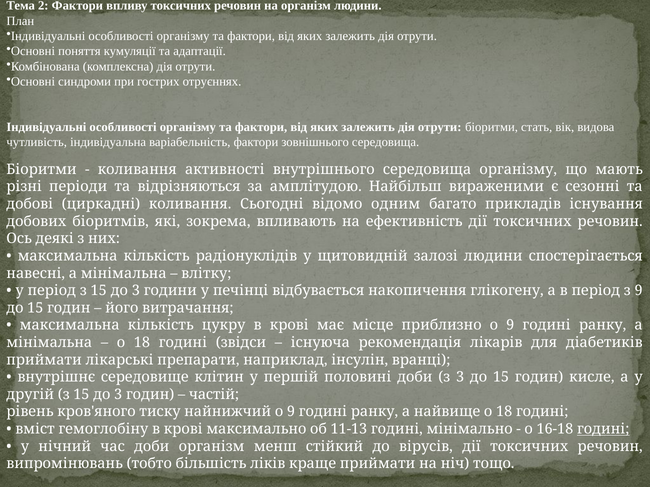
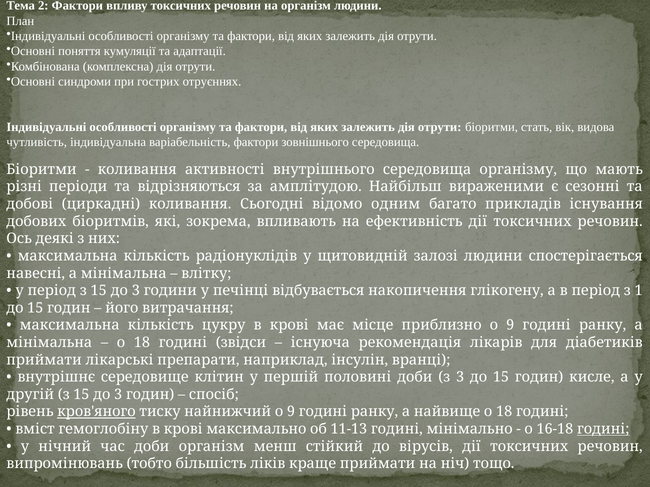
з 9: 9 -> 1 (639, 291)
частій: частій -> спосіб (214, 395)
кров'яного underline: none -> present (96, 412)
